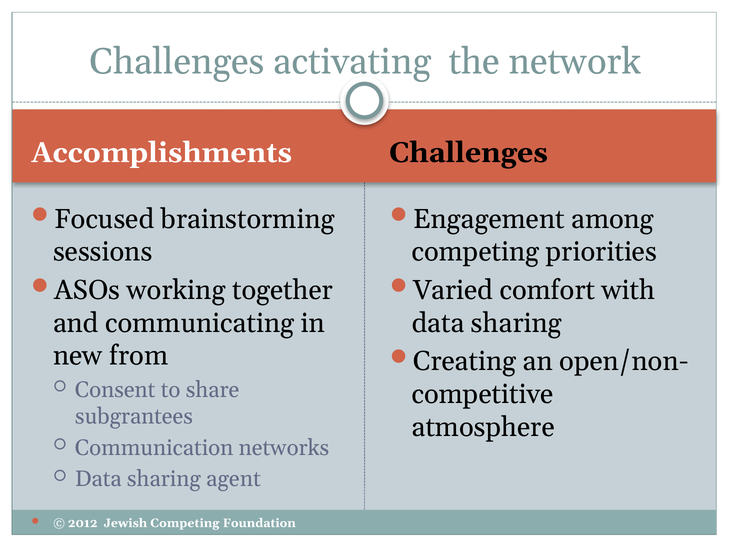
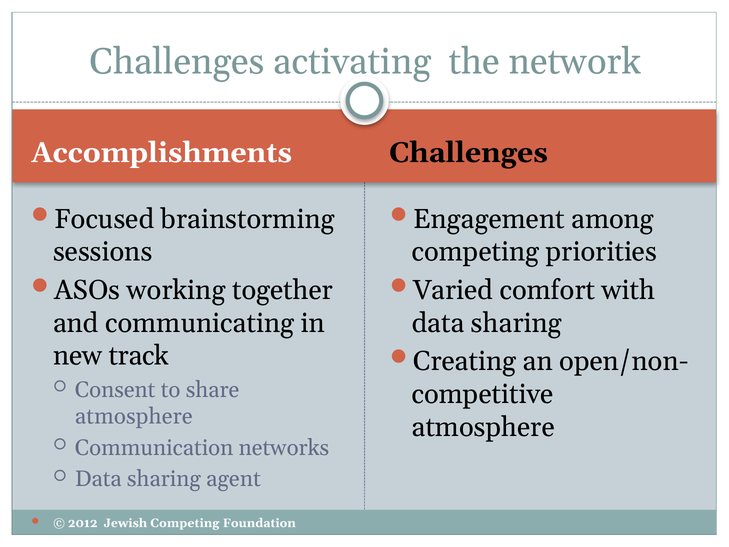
from: from -> track (139, 356)
subgrantees: subgrantees -> atmosphere (134, 416)
